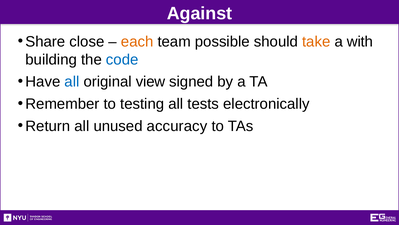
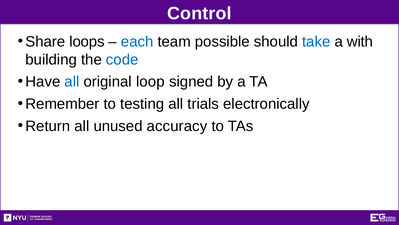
Against: Against -> Control (199, 13)
close: close -> loops (87, 41)
each colour: orange -> blue (137, 41)
take colour: orange -> blue (316, 41)
view: view -> loop (150, 82)
tests: tests -> trials (203, 104)
